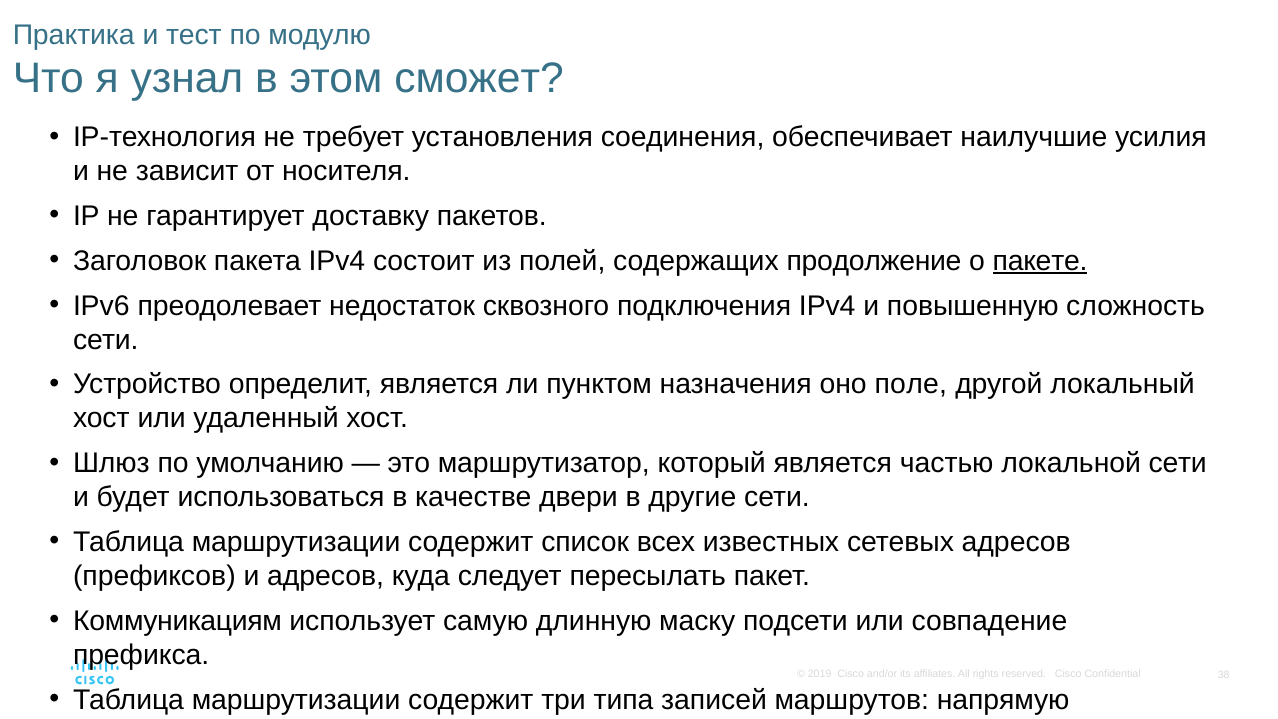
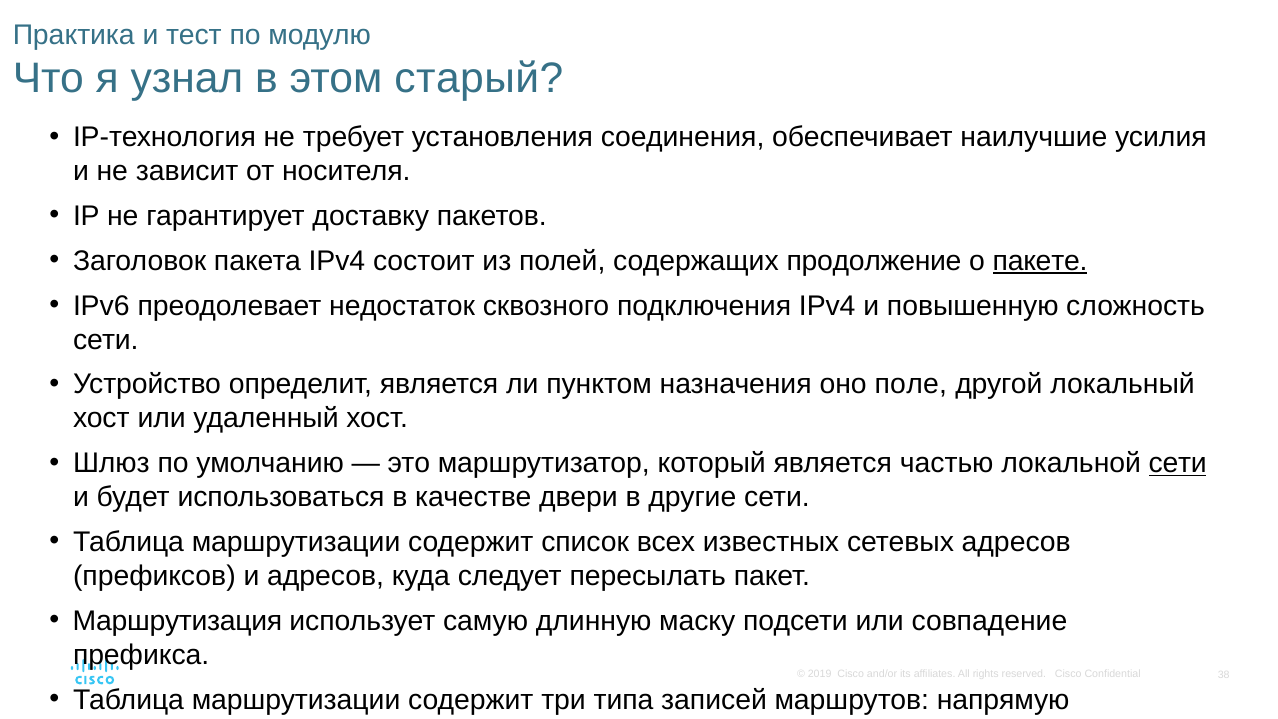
сможет: сможет -> старый (479, 79)
сети underline: none -> present (1178, 463)
Коммуникациям: Коммуникациям -> Маршрутизация (178, 621)
